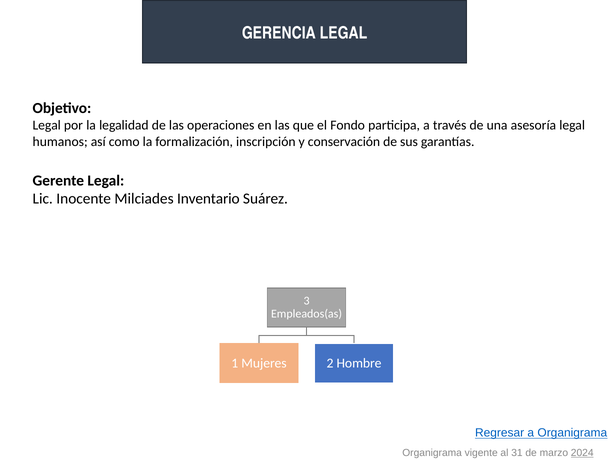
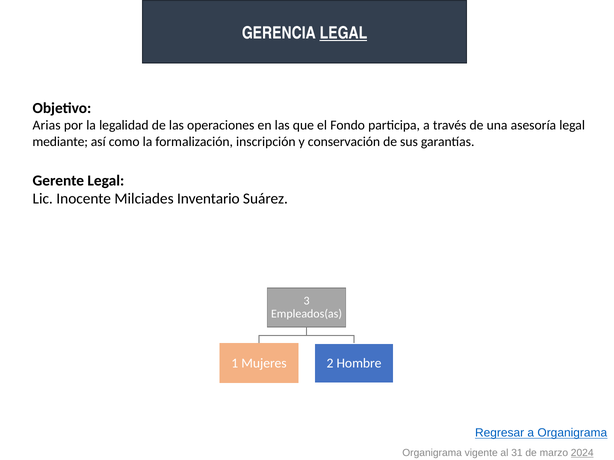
LEGAL underline: none -> present (343, 33)
Legal: Legal -> Arias (47, 125)
humanos: humanos -> mediante (60, 142)
